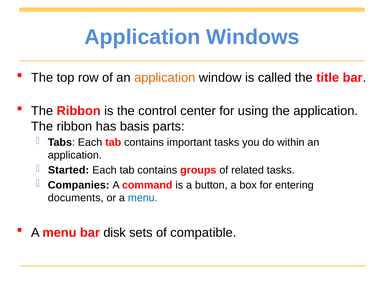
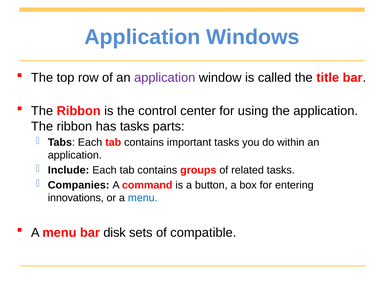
application colour: orange -> purple (165, 78)
has basis: basis -> tasks (135, 126)
Started: Started -> Include (69, 170)
documents: documents -> innovations (76, 198)
